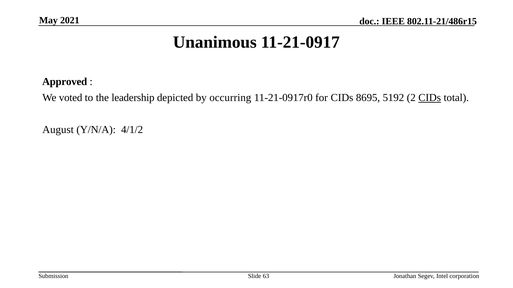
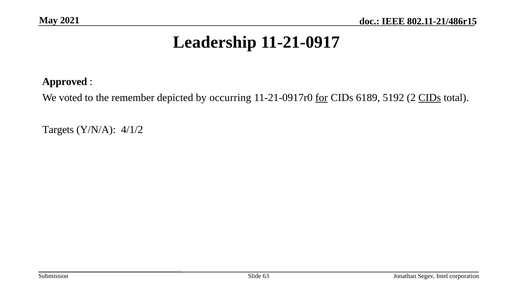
Unanimous: Unanimous -> Leadership (215, 42)
leadership: leadership -> remember (133, 98)
for underline: none -> present (322, 98)
8695: 8695 -> 6189 (368, 98)
August: August -> Targets (58, 130)
